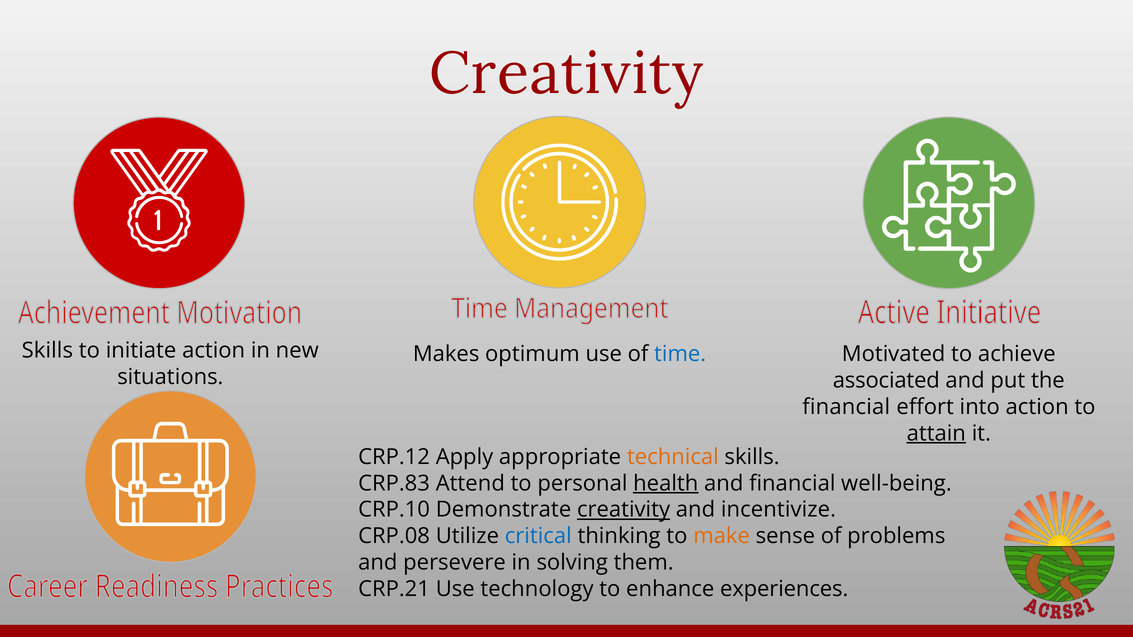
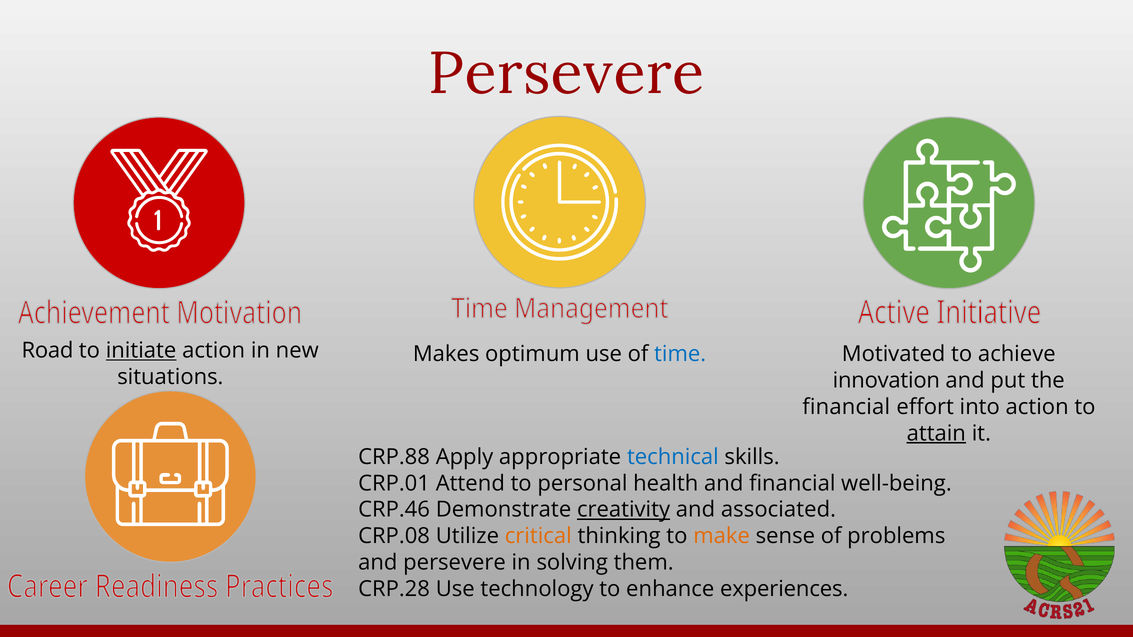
Creativity: Creativity -> Persevere (566, 74)
Skills: Skills -> Road (48, 351)
initiate underline: none -> present (141, 351)
associated: associated -> innovation (886, 381)
CRP.12: CRP.12 -> CRP.88 (394, 457)
technical colour: orange -> blue (673, 457)
CRP.83: CRP.83 -> CRP.01 (394, 484)
health underline: present -> none (666, 484)
CRP.10: CRP.10 -> CRP.46 (394, 510)
incentivize: incentivize -> associated (778, 510)
critical colour: blue -> orange (538, 536)
CRP.21: CRP.21 -> CRP.28 (394, 589)
